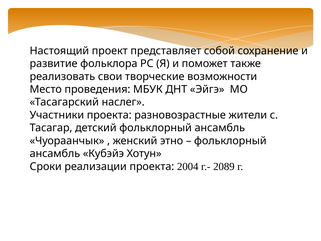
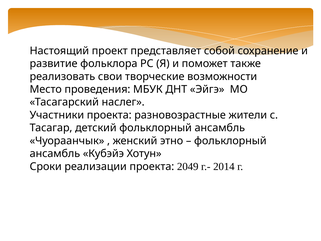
2004: 2004 -> 2049 (188, 166)
2089: 2089 -> 2014 (224, 166)
